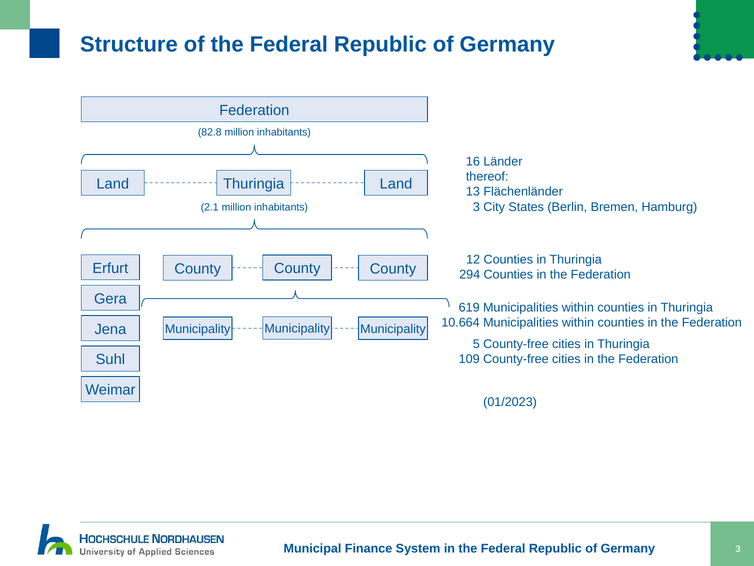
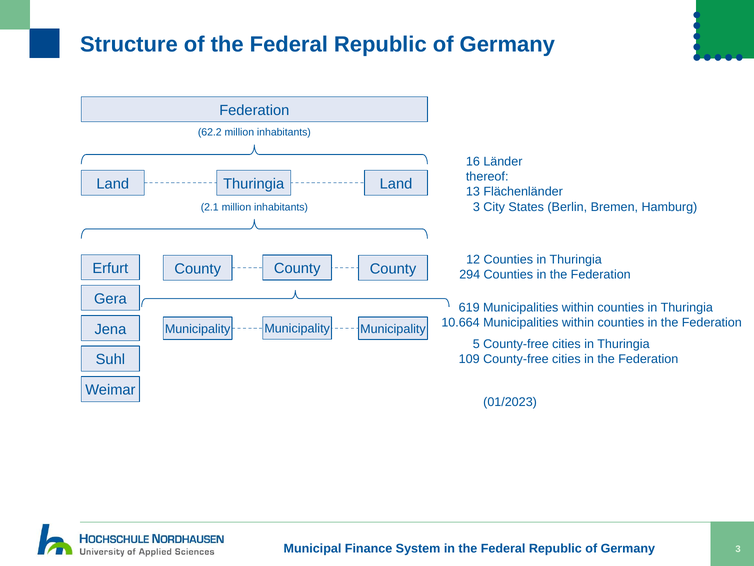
82.8: 82.8 -> 62.2 (210, 132)
